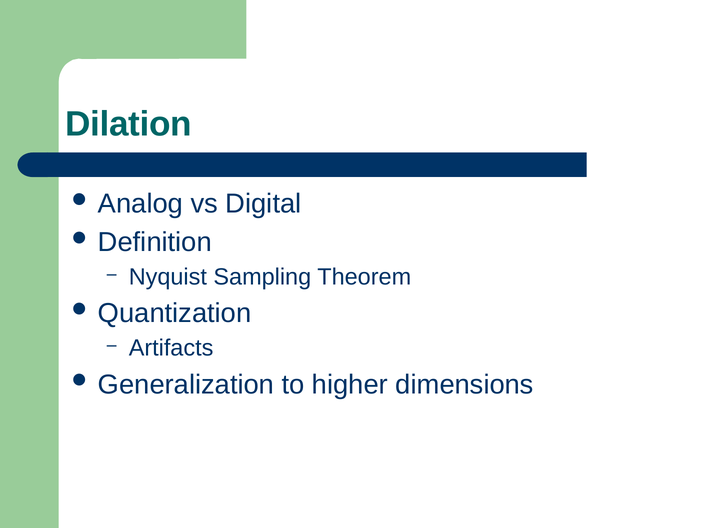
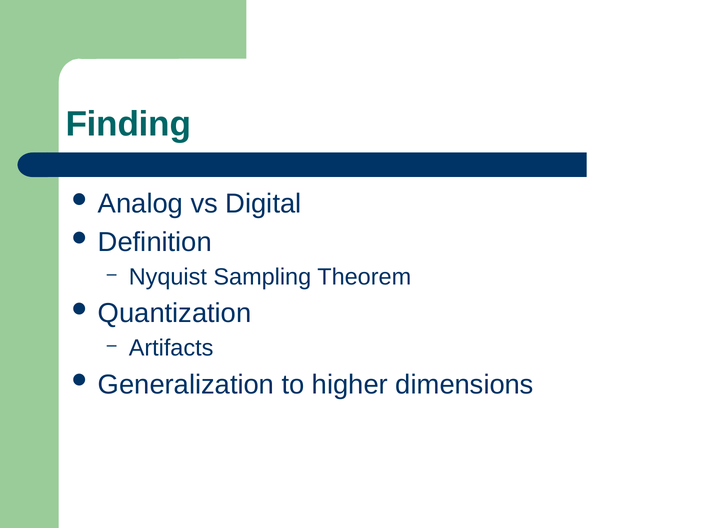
Dilation: Dilation -> Finding (128, 124)
